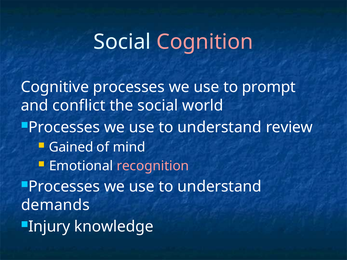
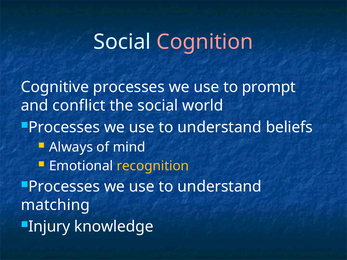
review: review -> beliefs (289, 127)
Gained: Gained -> Always (71, 147)
recognition colour: pink -> yellow (153, 166)
demands: demands -> matching (55, 205)
